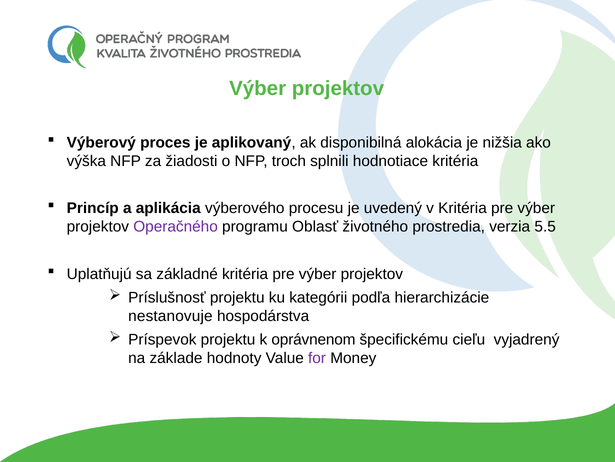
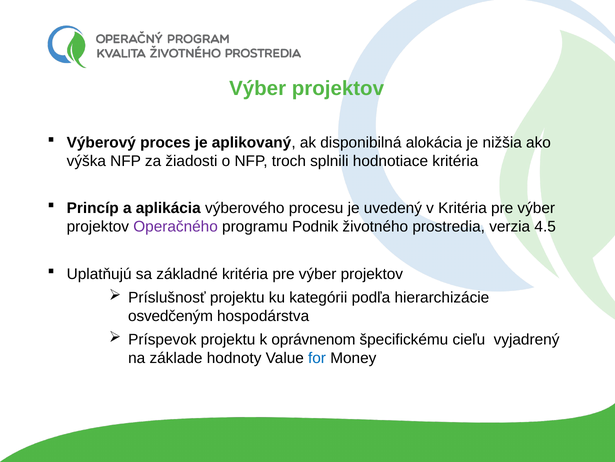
Oblasť: Oblasť -> Podnik (315, 226)
5.5: 5.5 -> 4.5 (545, 226)
nestanovuje: nestanovuje -> osvedčeným (171, 316)
for colour: purple -> blue (317, 358)
